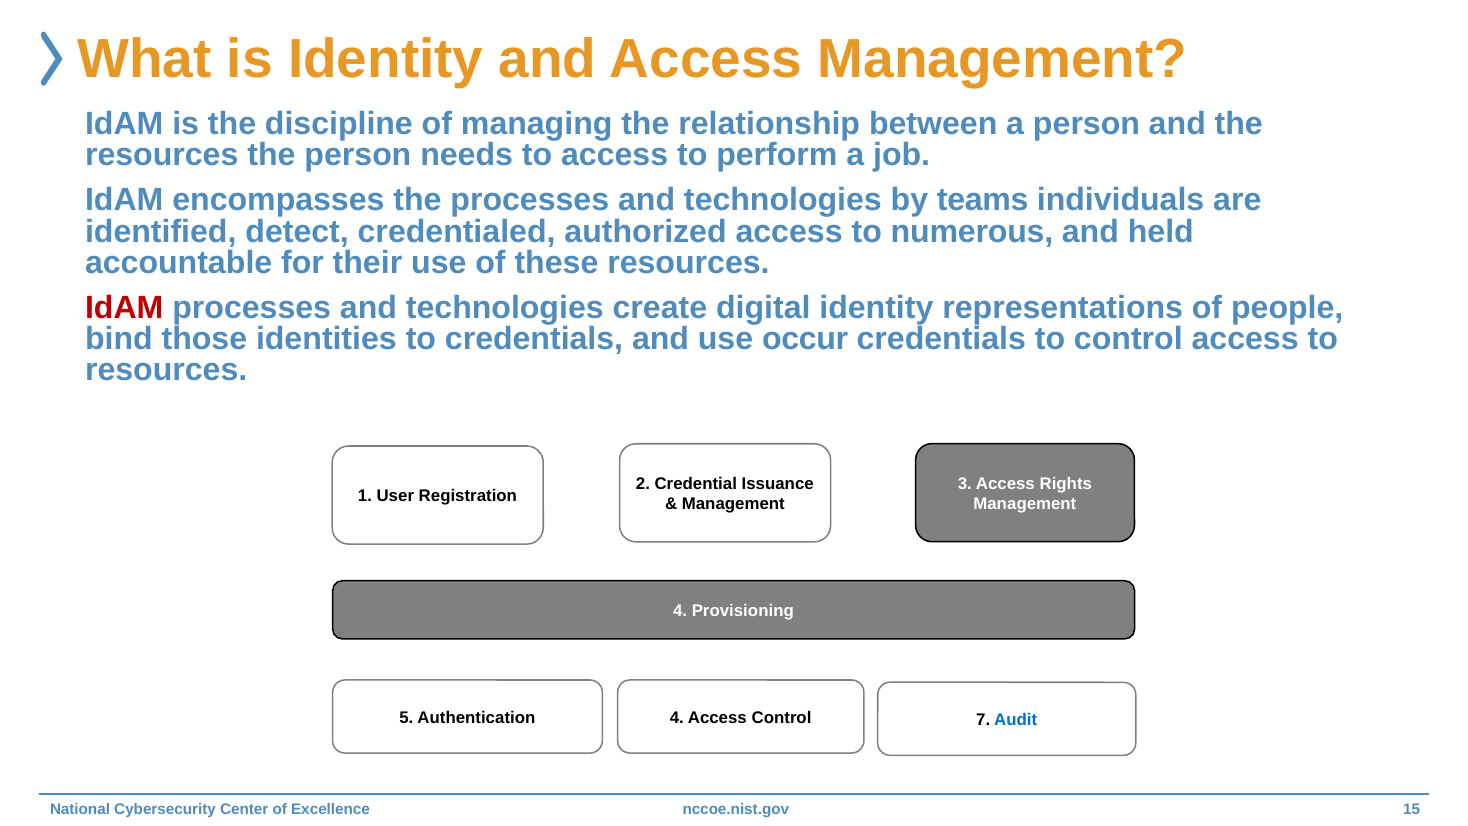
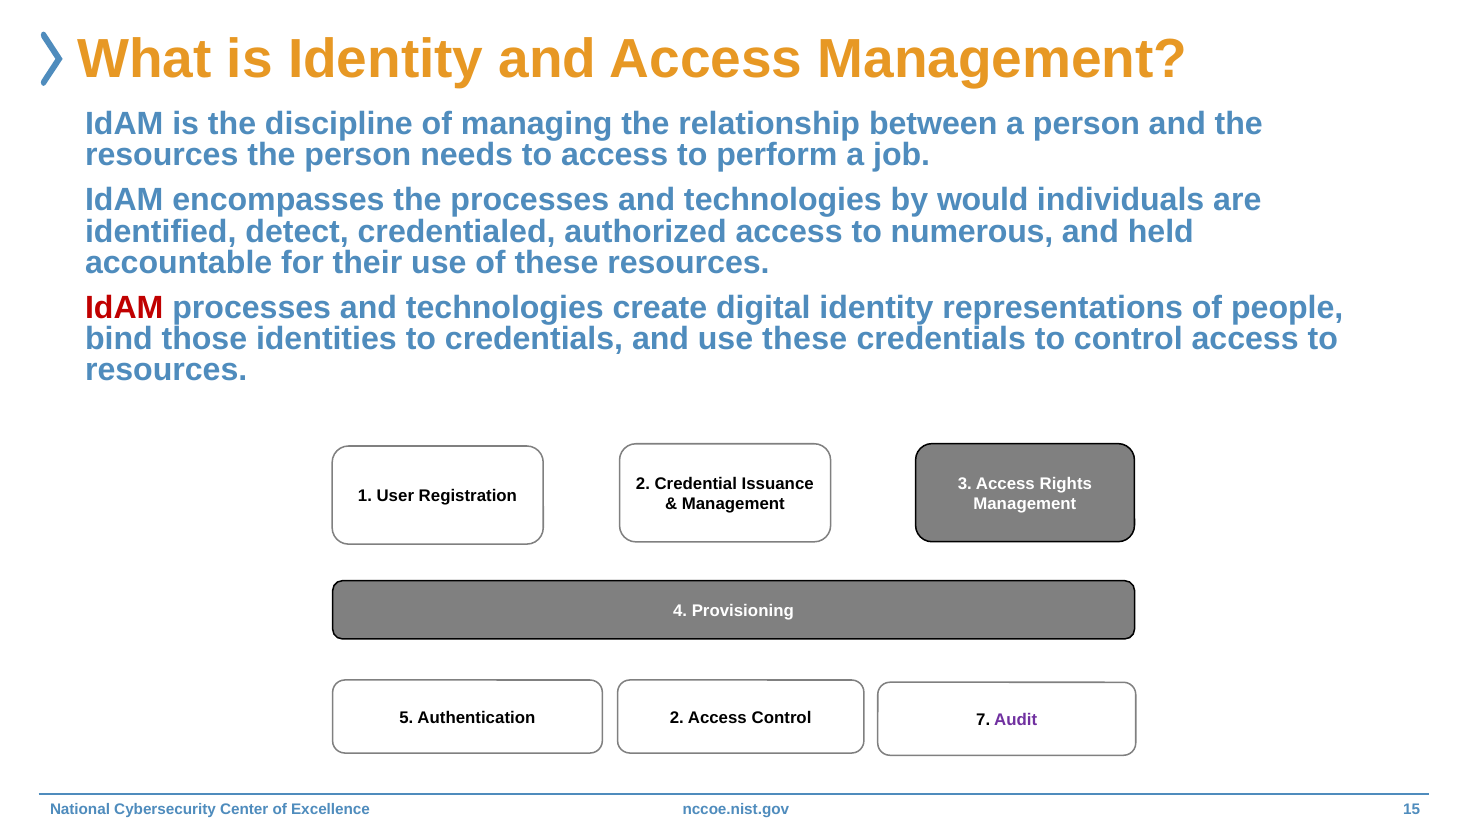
teams: teams -> would (983, 200)
use occur: occur -> these (805, 339)
Authentication 4: 4 -> 2 (677, 717)
Audit colour: blue -> purple (1016, 720)
